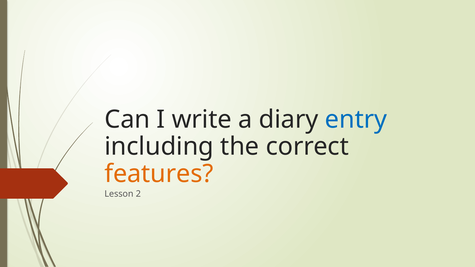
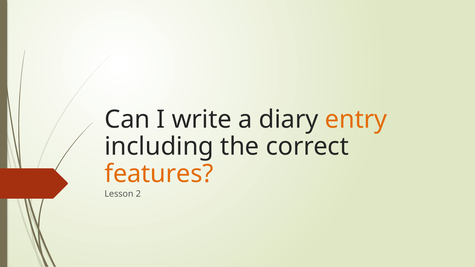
entry colour: blue -> orange (356, 119)
